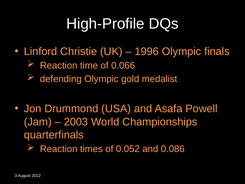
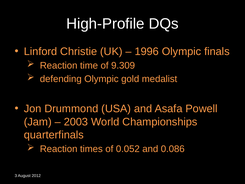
0.066: 0.066 -> 9.309 (123, 65)
